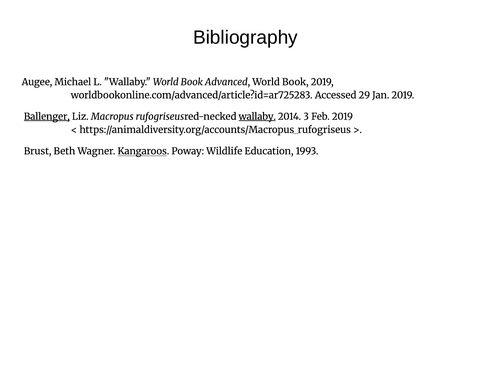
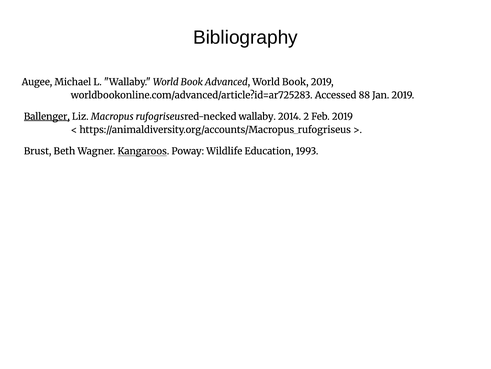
29: 29 -> 88 (364, 95)
wallaby underline: present -> none (257, 116)
3: 3 -> 2 (306, 116)
